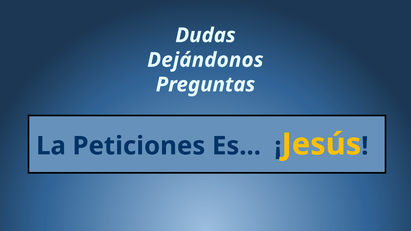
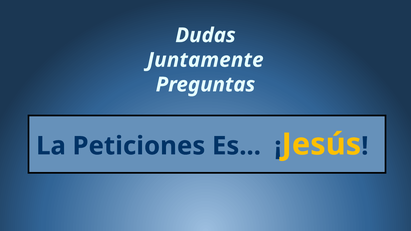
Dejándonos: Dejándonos -> Juntamente (205, 60)
